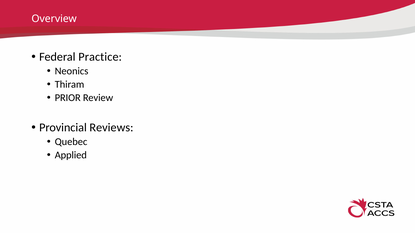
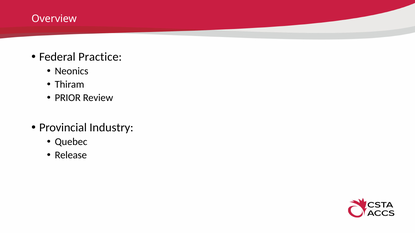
Reviews: Reviews -> Industry (111, 128)
Applied: Applied -> Release (71, 156)
